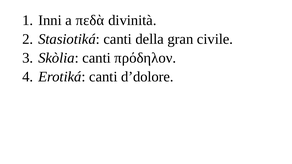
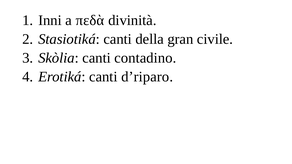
πρόδηλον: πρόδηλον -> contadino (145, 58)
d’dolore: d’dolore -> d’riparo (147, 77)
